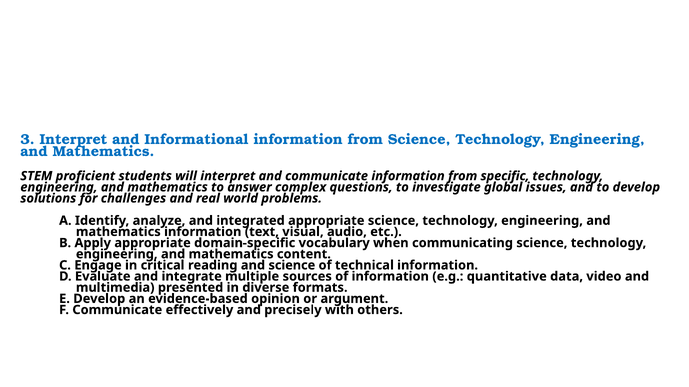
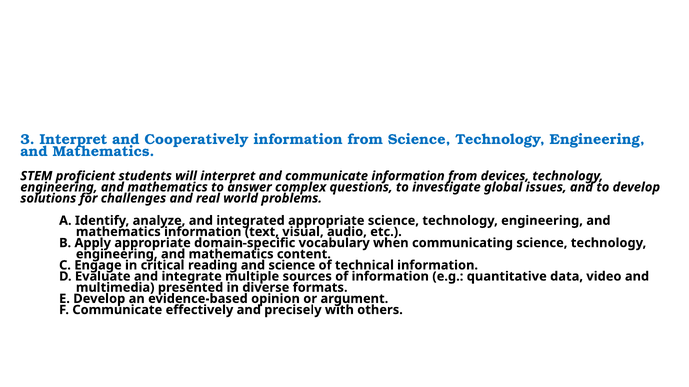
Informational: Informational -> Cooperatively (196, 140)
specific: specific -> devices (505, 176)
